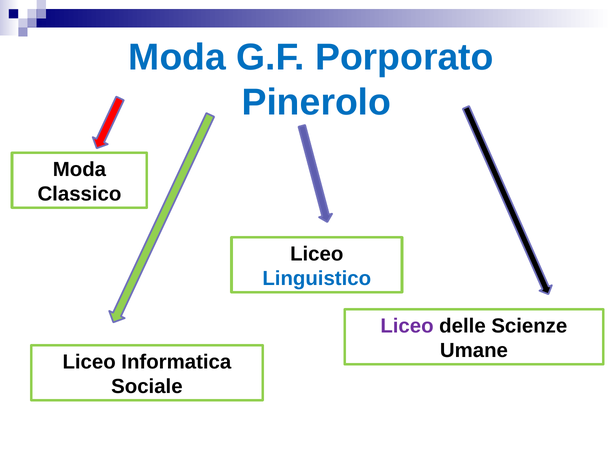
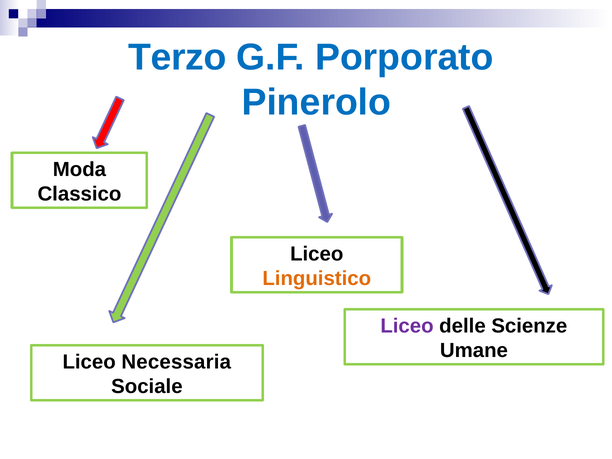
Moda: Moda -> Terzo (177, 57)
Linguistico colour: blue -> orange (317, 278)
Informatica: Informatica -> Necessaria (176, 362)
